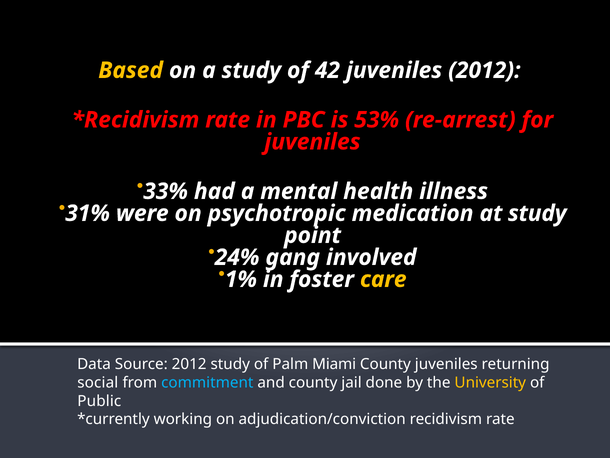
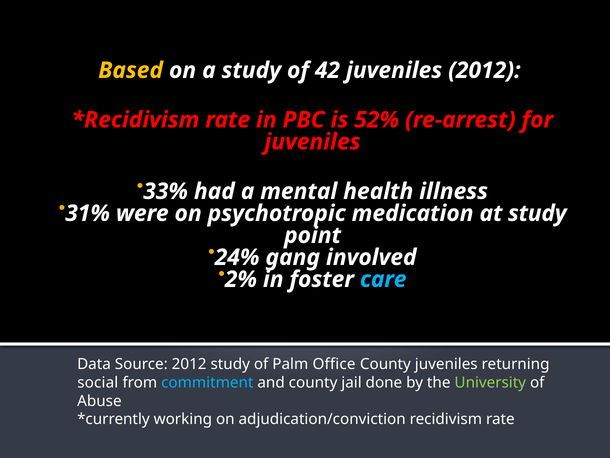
53%: 53% -> 52% (377, 120)
1%: 1% -> 2% (241, 279)
care colour: yellow -> light blue (383, 279)
Miami: Miami -> Office (334, 364)
University colour: yellow -> light green (490, 382)
Public: Public -> Abuse (99, 401)
